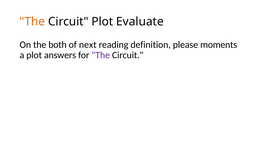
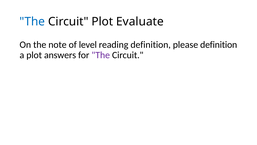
The colour: orange -> blue (32, 22)
both: both -> note (58, 45)
next: next -> level (88, 45)
please moments: moments -> definition (219, 45)
